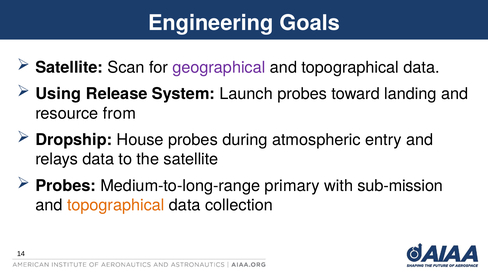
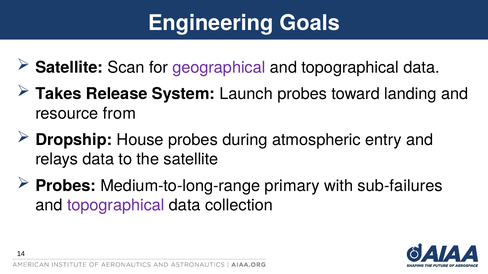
Using: Using -> Takes (58, 94)
sub-mission: sub-mission -> sub-failures (400, 186)
topographical colour: orange -> purple (116, 206)
